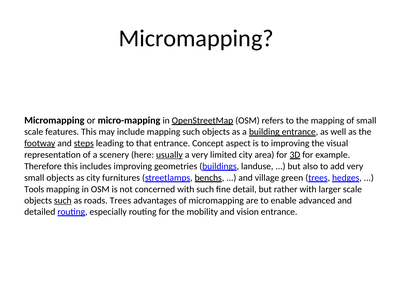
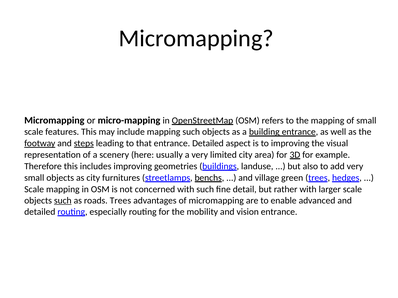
entrance Concept: Concept -> Detailed (208, 144)
usually underline: present -> none (169, 155)
Tools: Tools -> Scale (34, 189)
